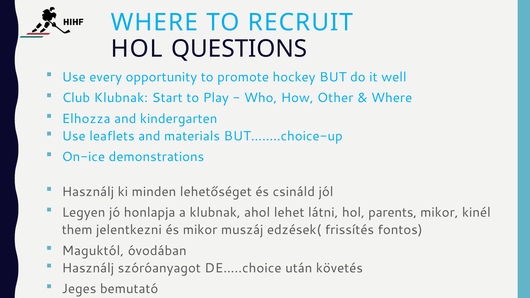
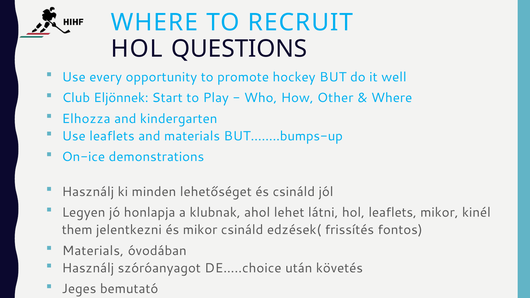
Club Klubnak: Klubnak -> Eljönnek (121, 98)
BUT……..choice-up: BUT……..choice-up -> BUT……..bumps-up (283, 136)
hol parents: parents -> leaflets (393, 213)
mikor muszáj: muszáj -> csináld (242, 230)
Maguktól: Maguktól -> Materials (93, 251)
